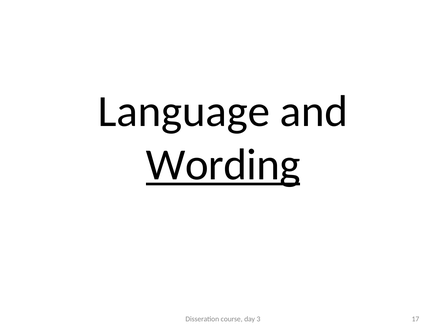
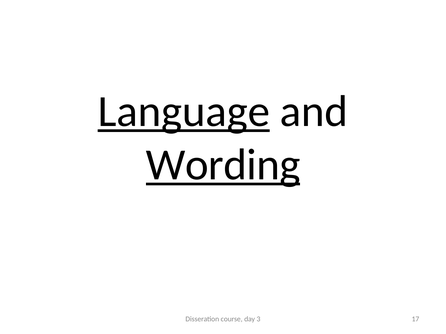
Language underline: none -> present (184, 112)
